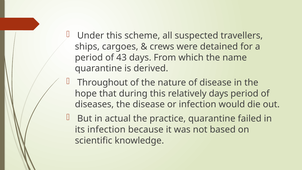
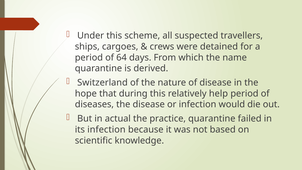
43: 43 -> 64 (122, 57)
Throughout: Throughout -> Switzerland (102, 83)
relatively days: days -> help (218, 93)
